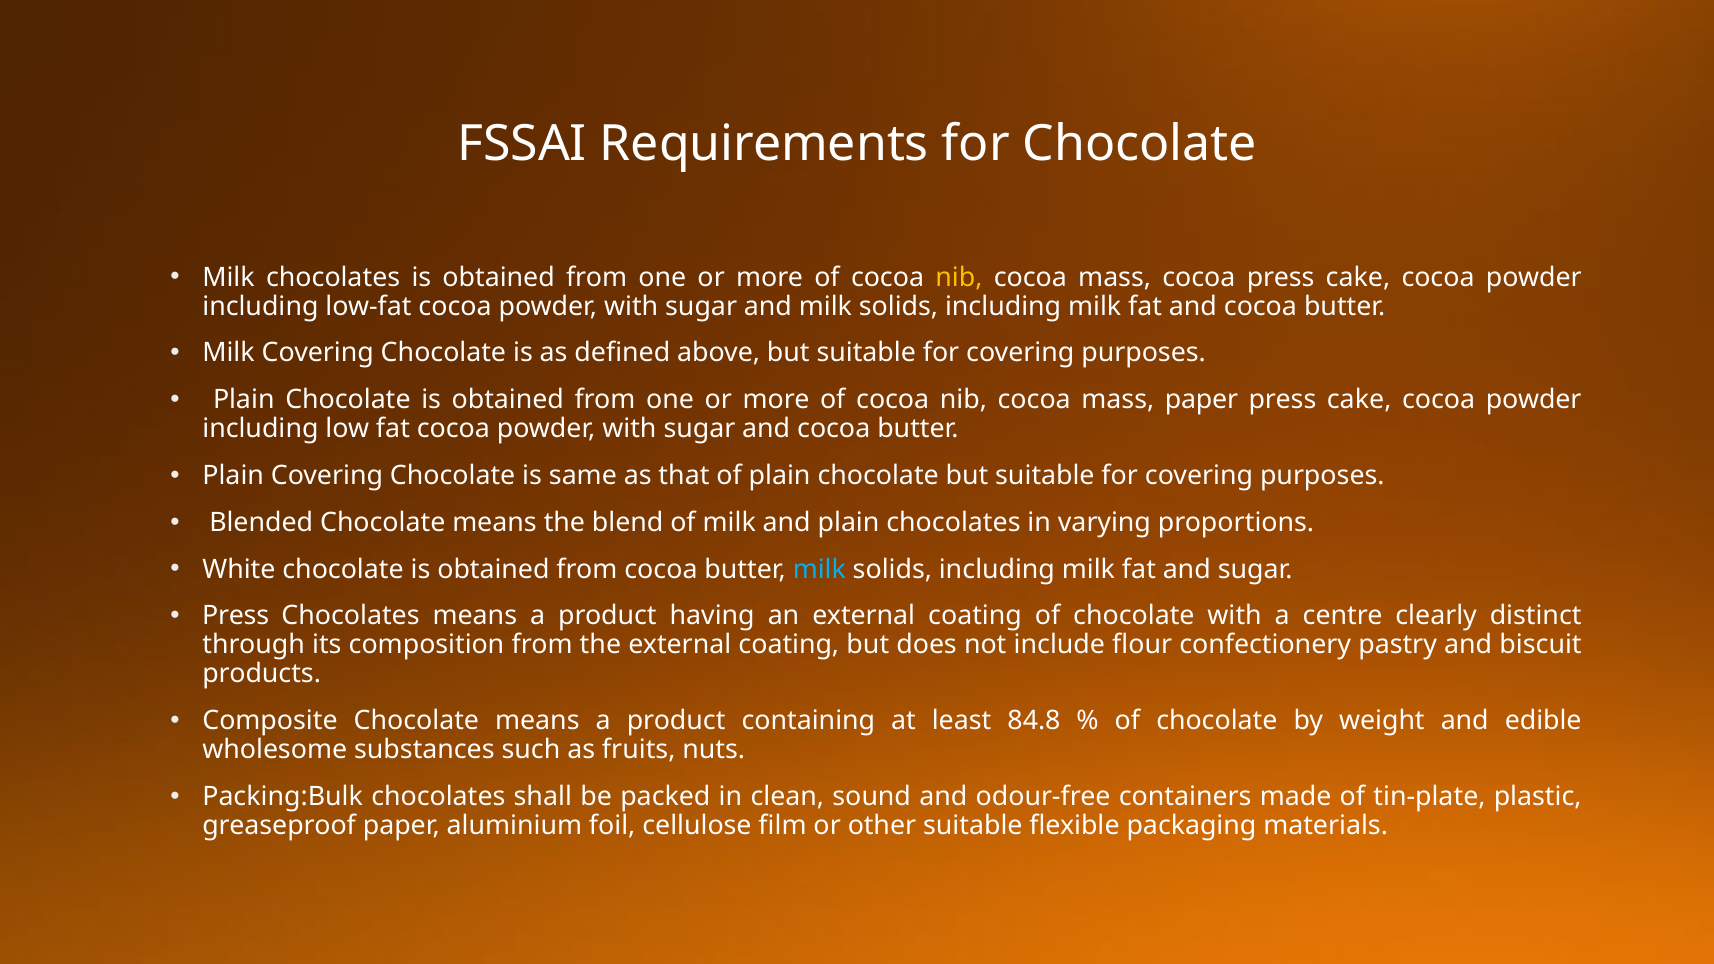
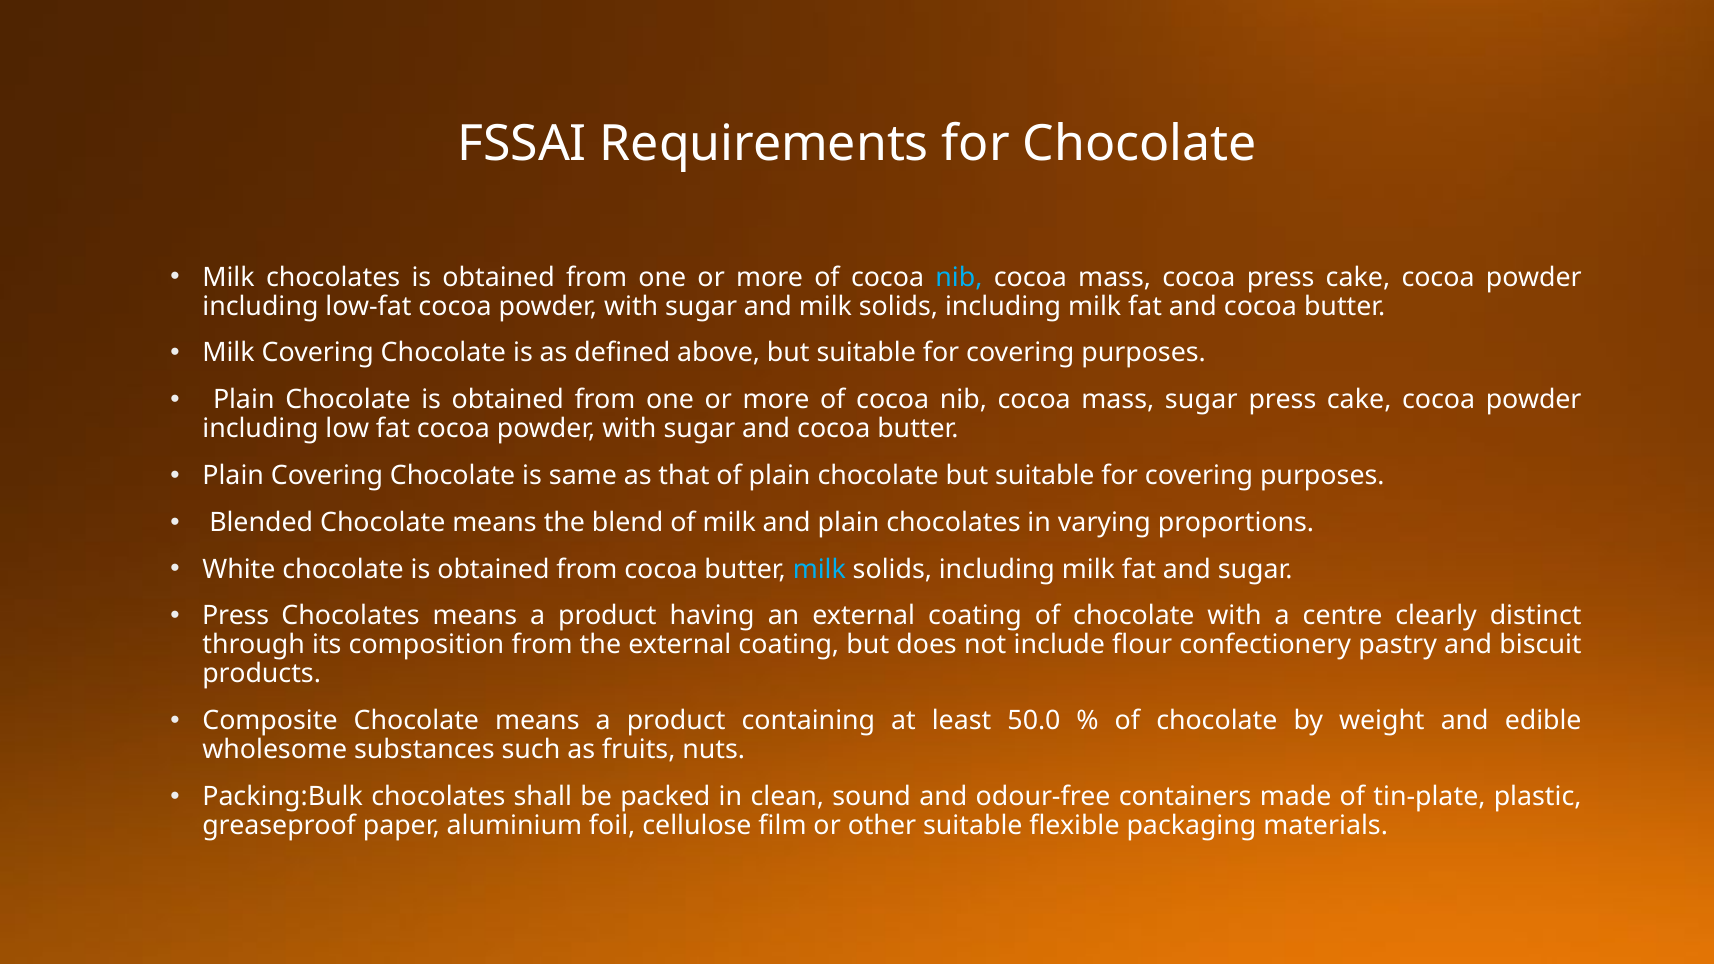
nib colour: yellow -> light blue (959, 277)
mass paper: paper -> sugar (1201, 400)
84.8: 84.8 -> 50.0 (1034, 721)
